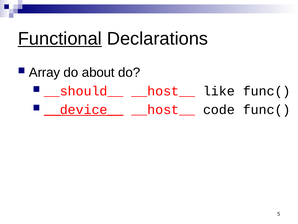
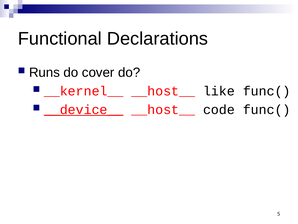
Functional underline: present -> none (60, 39)
Array: Array -> Runs (44, 72)
about: about -> cover (98, 72)
__should__: __should__ -> __kernel__ (84, 91)
